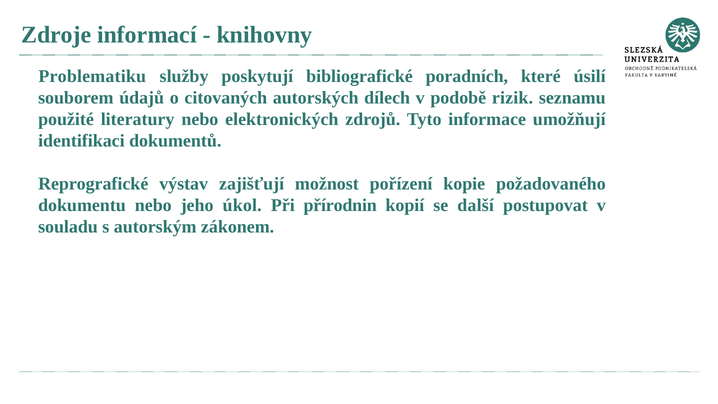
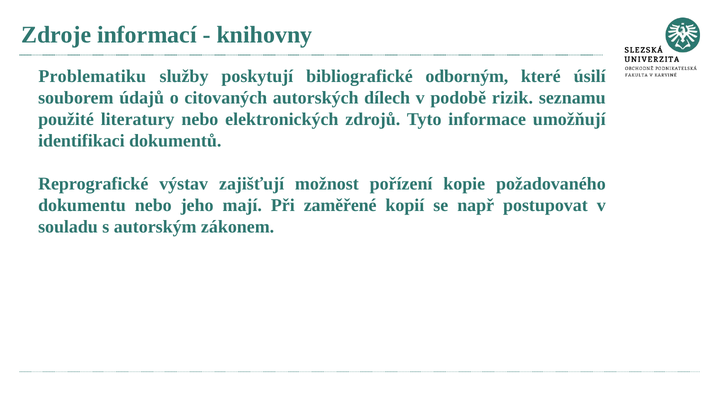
poradních: poradních -> odborným (467, 76)
úkol: úkol -> mají (242, 205)
přírodnin: přírodnin -> zaměřené (340, 205)
další: další -> např (476, 205)
